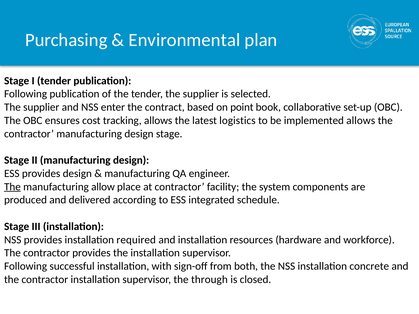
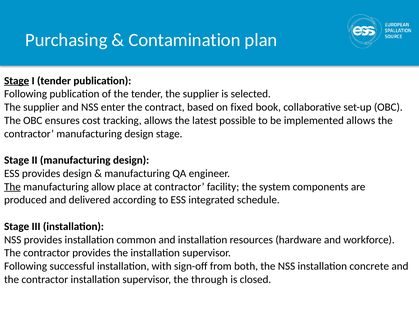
Environmental: Environmental -> Contamination (184, 40)
Stage underline: none -> present (17, 81)
point: point -> fixed (242, 107)
logistics: logistics -> possible (238, 121)
required: required -> common (136, 240)
